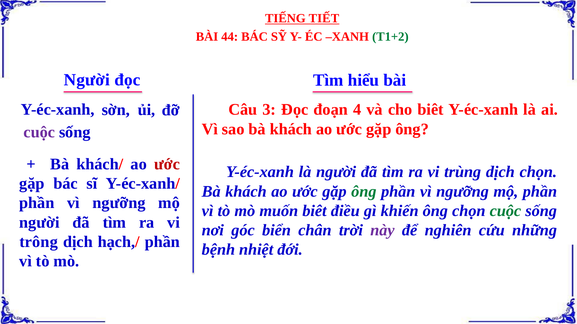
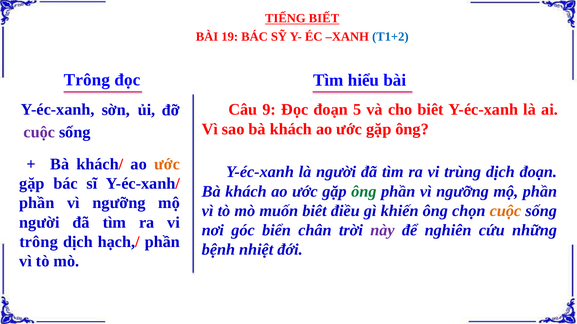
TIẾT: TIẾT -> BIẾT (324, 18)
44: 44 -> 19 (230, 37)
T1+2 colour: green -> blue (390, 37)
Người: Người -> Trông (87, 80)
3: 3 -> 9 (269, 110)
4: 4 -> 5 (357, 110)
ước colour: red -> orange (167, 164)
dịch chọn: chọn -> đoạn (538, 172)
cuộc colour: green -> orange (505, 211)
